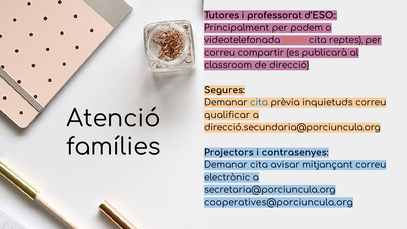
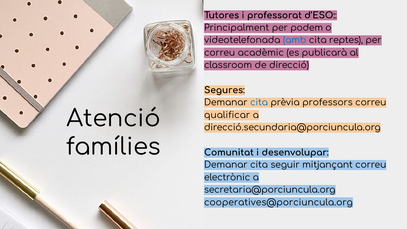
amb colour: orange -> blue (295, 40)
compartir: compartir -> acadèmic (261, 53)
inquietuds: inquietuds -> professors (327, 103)
Projectors: Projectors -> Comunitat (229, 152)
contrasenyes: contrasenyes -> desenvolupar (295, 152)
avisar: avisar -> seguir (285, 165)
